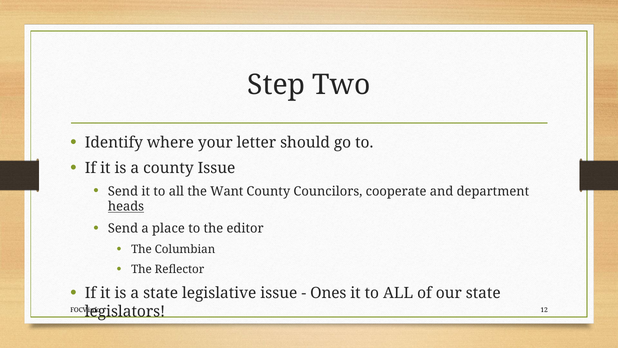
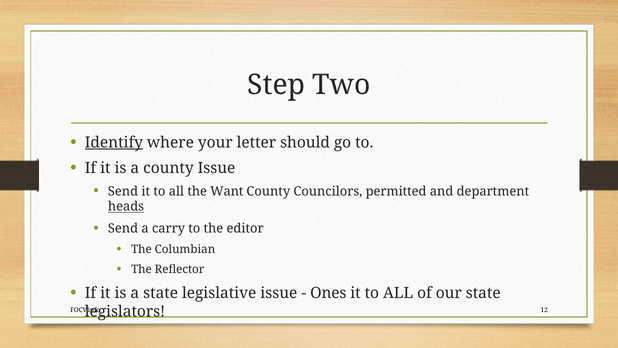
Identify underline: none -> present (114, 142)
cooperate: cooperate -> permitted (396, 191)
place: place -> carry (169, 228)
